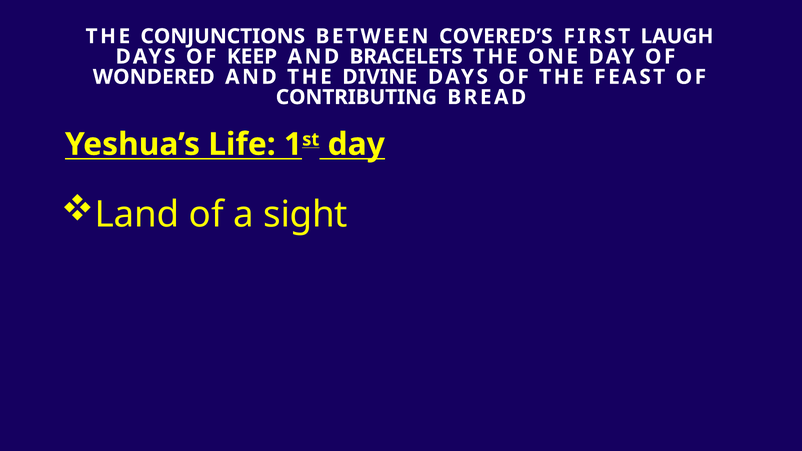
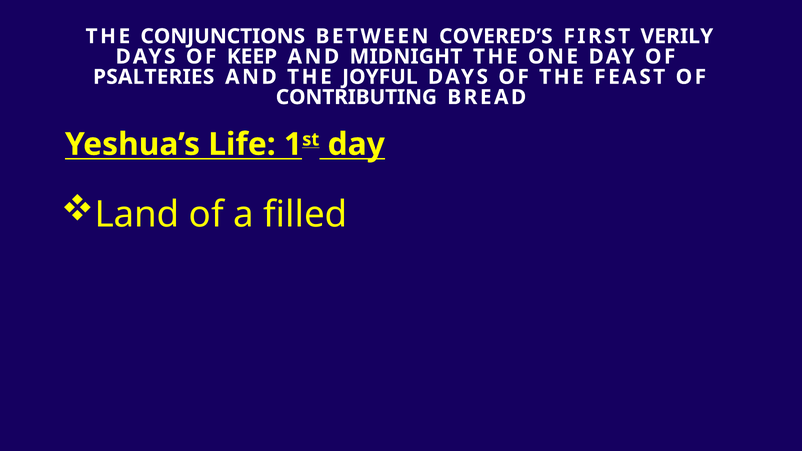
LAUGH: LAUGH -> VERILY (677, 36)
BRACELETS: BRACELETS -> MIDNIGHT (406, 57)
WONDERED: WONDERED -> PSALTERIES (154, 77)
DIVINE: DIVINE -> JOYFUL (380, 77)
sight: sight -> filled (305, 214)
